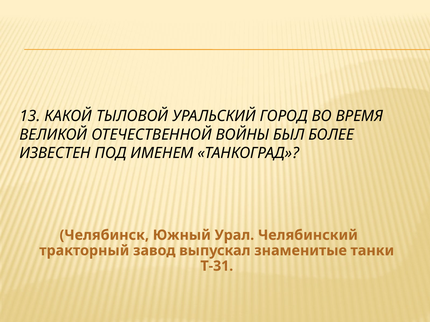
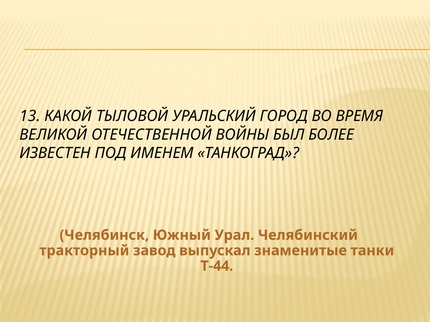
Т-31: Т-31 -> Т-44 (217, 266)
